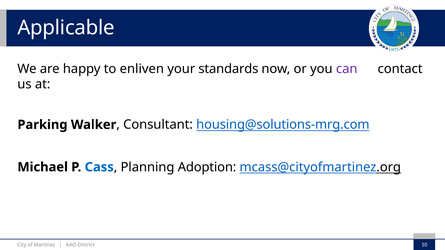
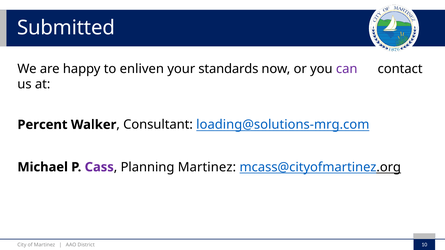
Applicable: Applicable -> Submitted (66, 28)
Parking: Parking -> Percent (42, 125)
housing@solutions-mrg.com: housing@solutions-mrg.com -> loading@solutions-mrg.com (283, 125)
Cass colour: blue -> purple (99, 167)
Planning Adoption: Adoption -> Martinez (207, 167)
